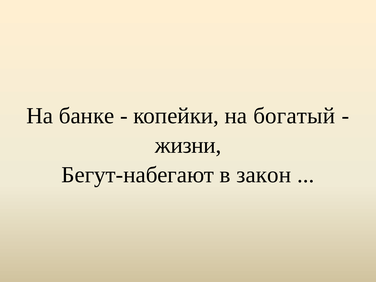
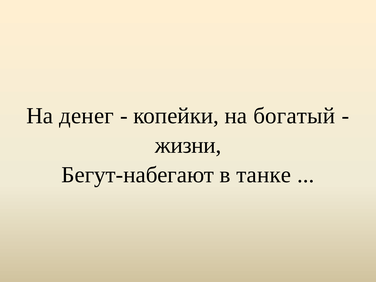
банке: банке -> денег (87, 116)
закон: закон -> танке (264, 175)
